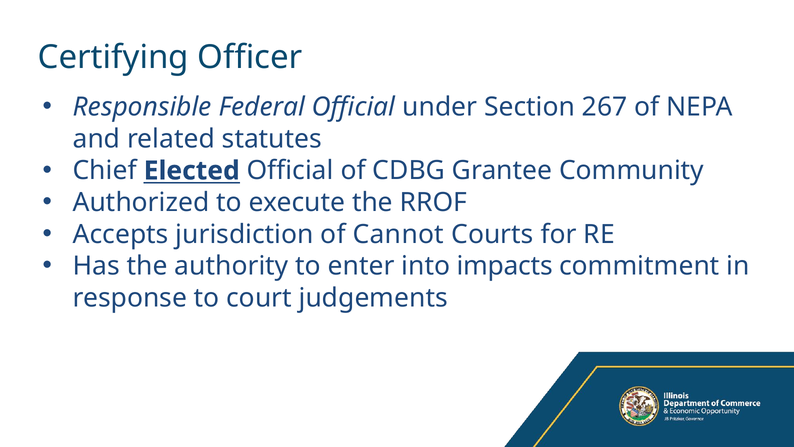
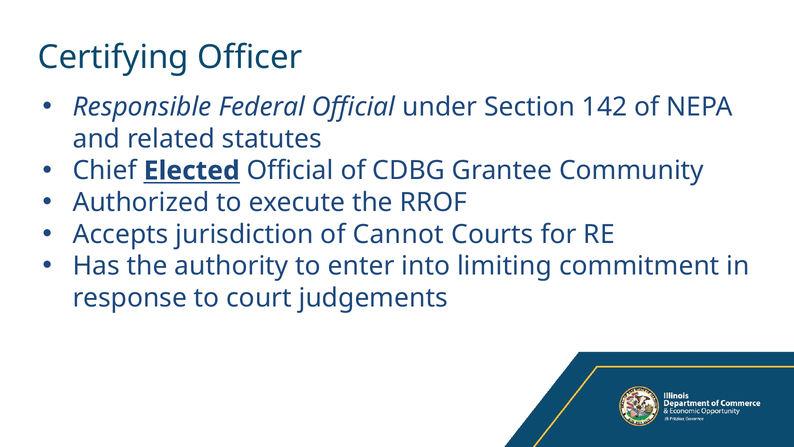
267: 267 -> 142 (605, 107)
impacts: impacts -> limiting (505, 266)
